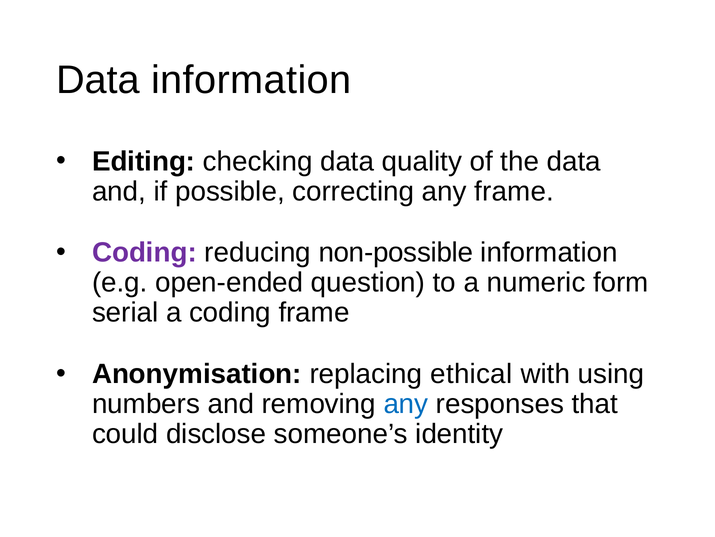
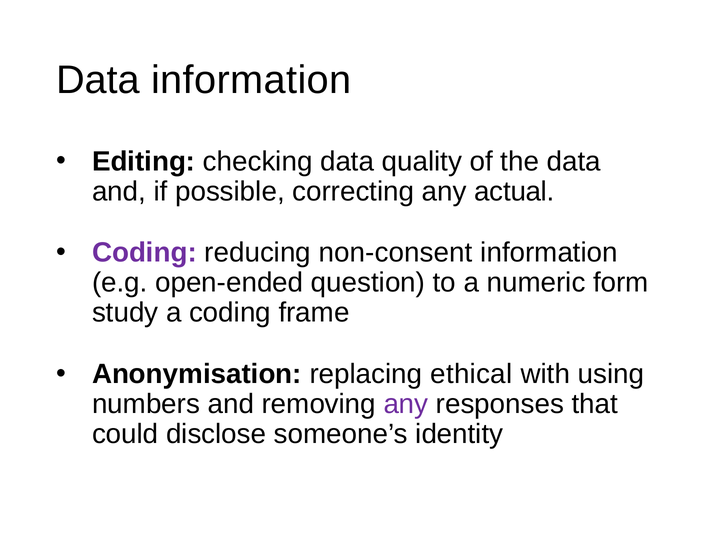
any frame: frame -> actual (514, 191)
non-possible: non-possible -> non-consent (396, 252)
serial: serial -> study (125, 312)
any colour: blue -> purple (406, 404)
